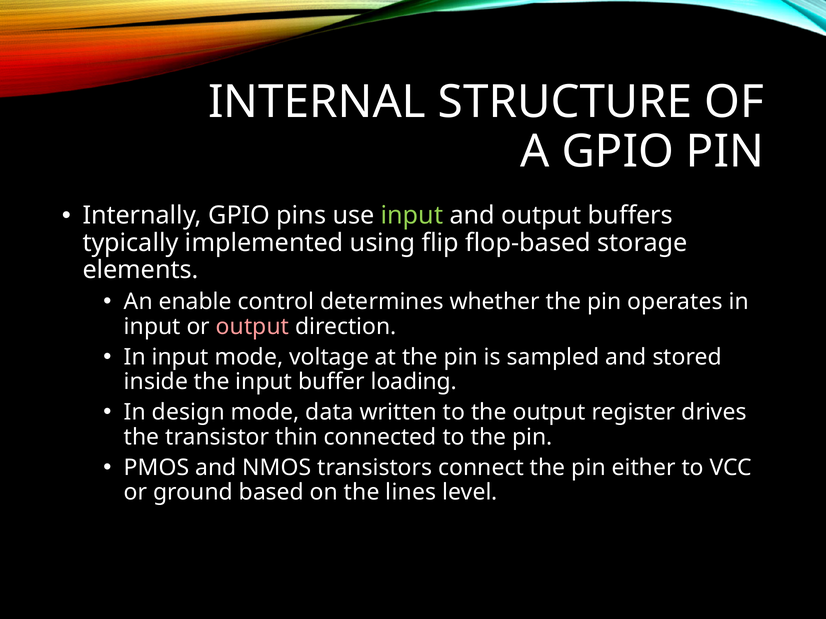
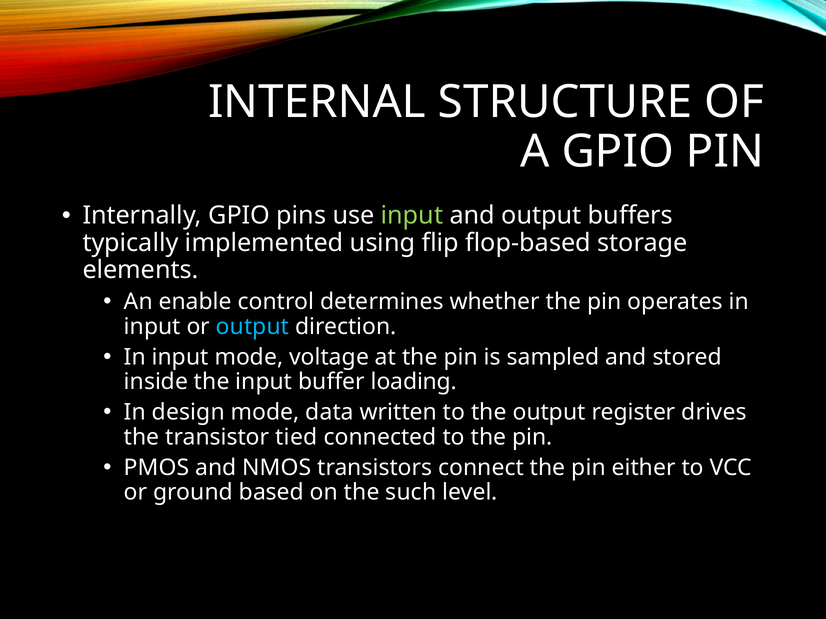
output colour: pink -> light blue (252, 327)
thin: thin -> tied (296, 437)
lines: lines -> such (411, 493)
